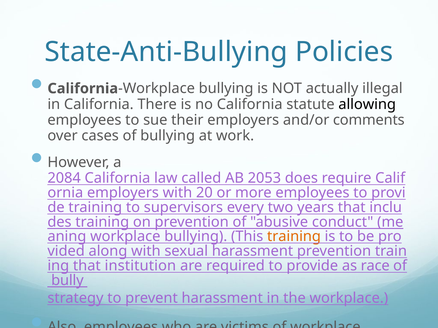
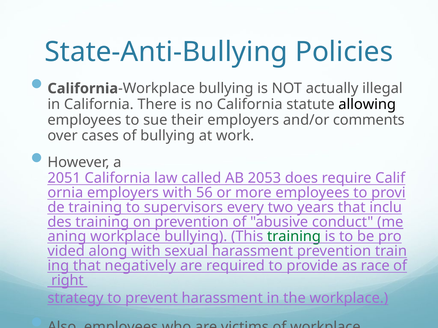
2084: 2084 -> 2051 (64, 178)
20: 20 -> 56 (204, 193)
training colour: orange -> green (294, 237)
institution: institution -> negatively (140, 266)
bully: bully -> right (67, 281)
